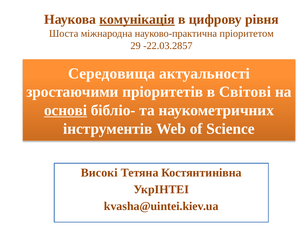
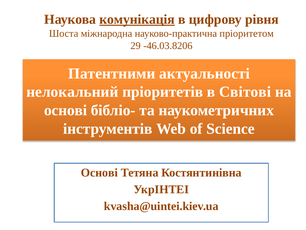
-22.03.2857: -22.03.2857 -> -46.03.8206 (168, 46)
Середовища: Середовища -> Патентними (112, 73)
зростаючими: зростаючими -> нелокальний (72, 92)
основі underline: present -> none (66, 110)
Високі: Високі -> Основі (99, 172)
